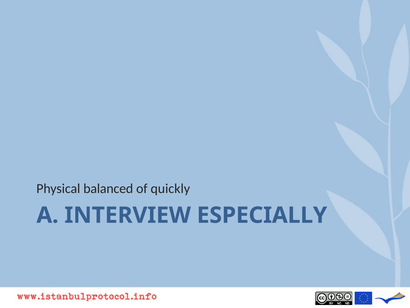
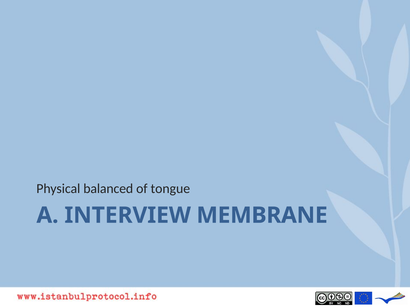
quickly: quickly -> tongue (170, 188)
ESPECIALLY: ESPECIALLY -> MEMBRANE (262, 215)
